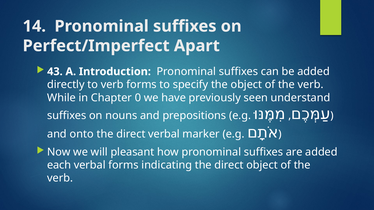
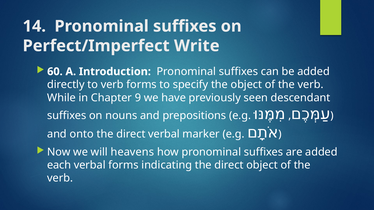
Apart: Apart -> Write (197, 46)
43: 43 -> 60 (55, 72)
0: 0 -> 9 (138, 98)
understand: understand -> descendant (301, 98)
pleasant: pleasant -> heavens (132, 152)
